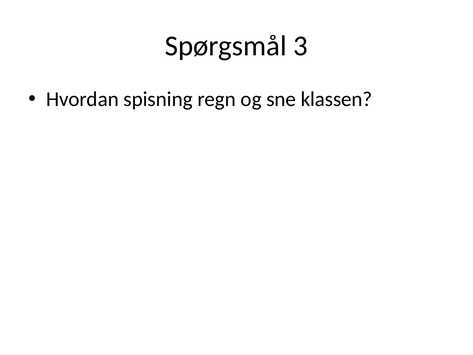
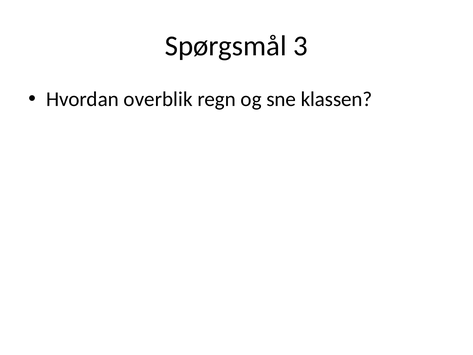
spisning: spisning -> overblik (158, 99)
